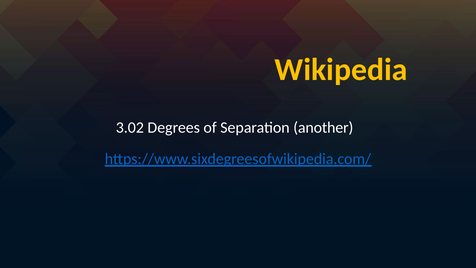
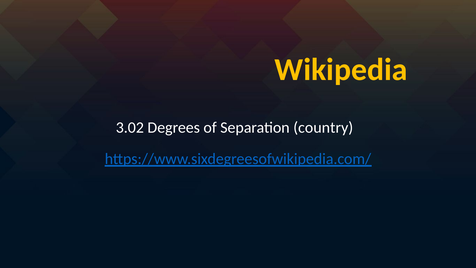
another: another -> country (323, 128)
